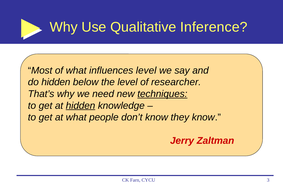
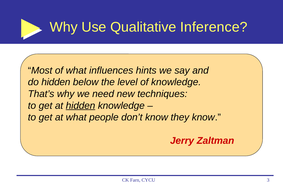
influences level: level -> hints (146, 71)
of researcher: researcher -> knowledge (176, 82)
techniques underline: present -> none (162, 94)
